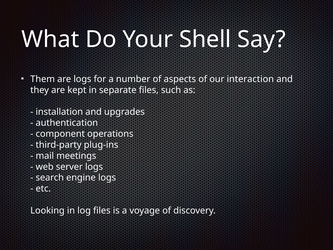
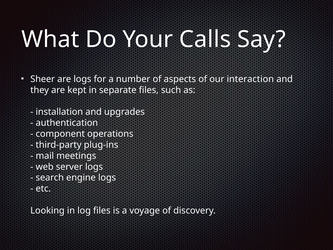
Shell: Shell -> Calls (205, 39)
Them: Them -> Sheer (43, 79)
